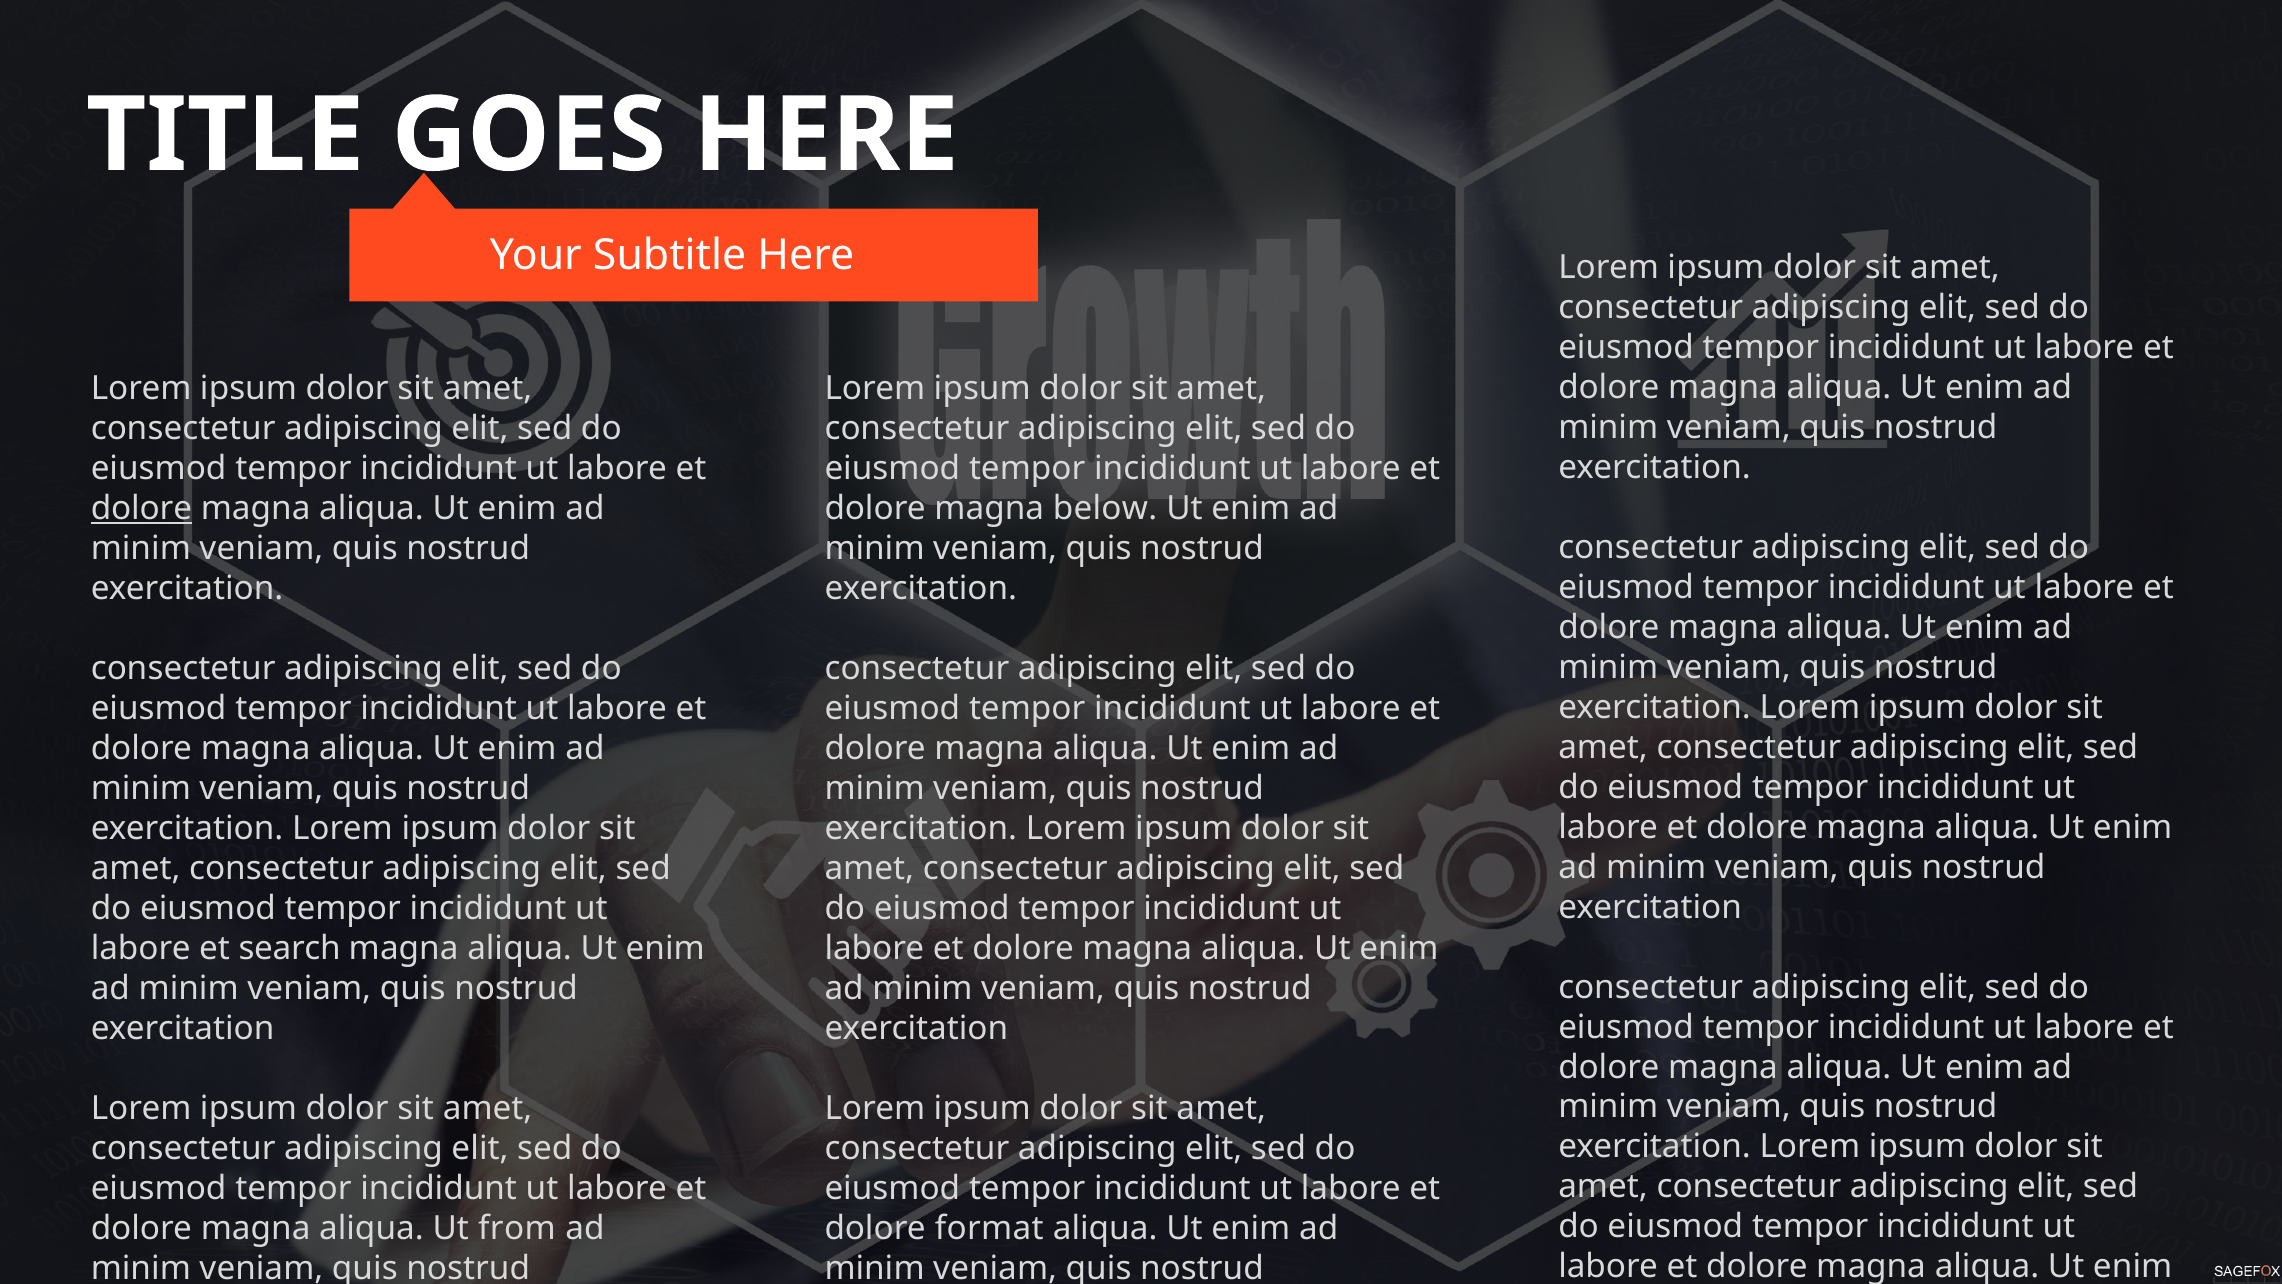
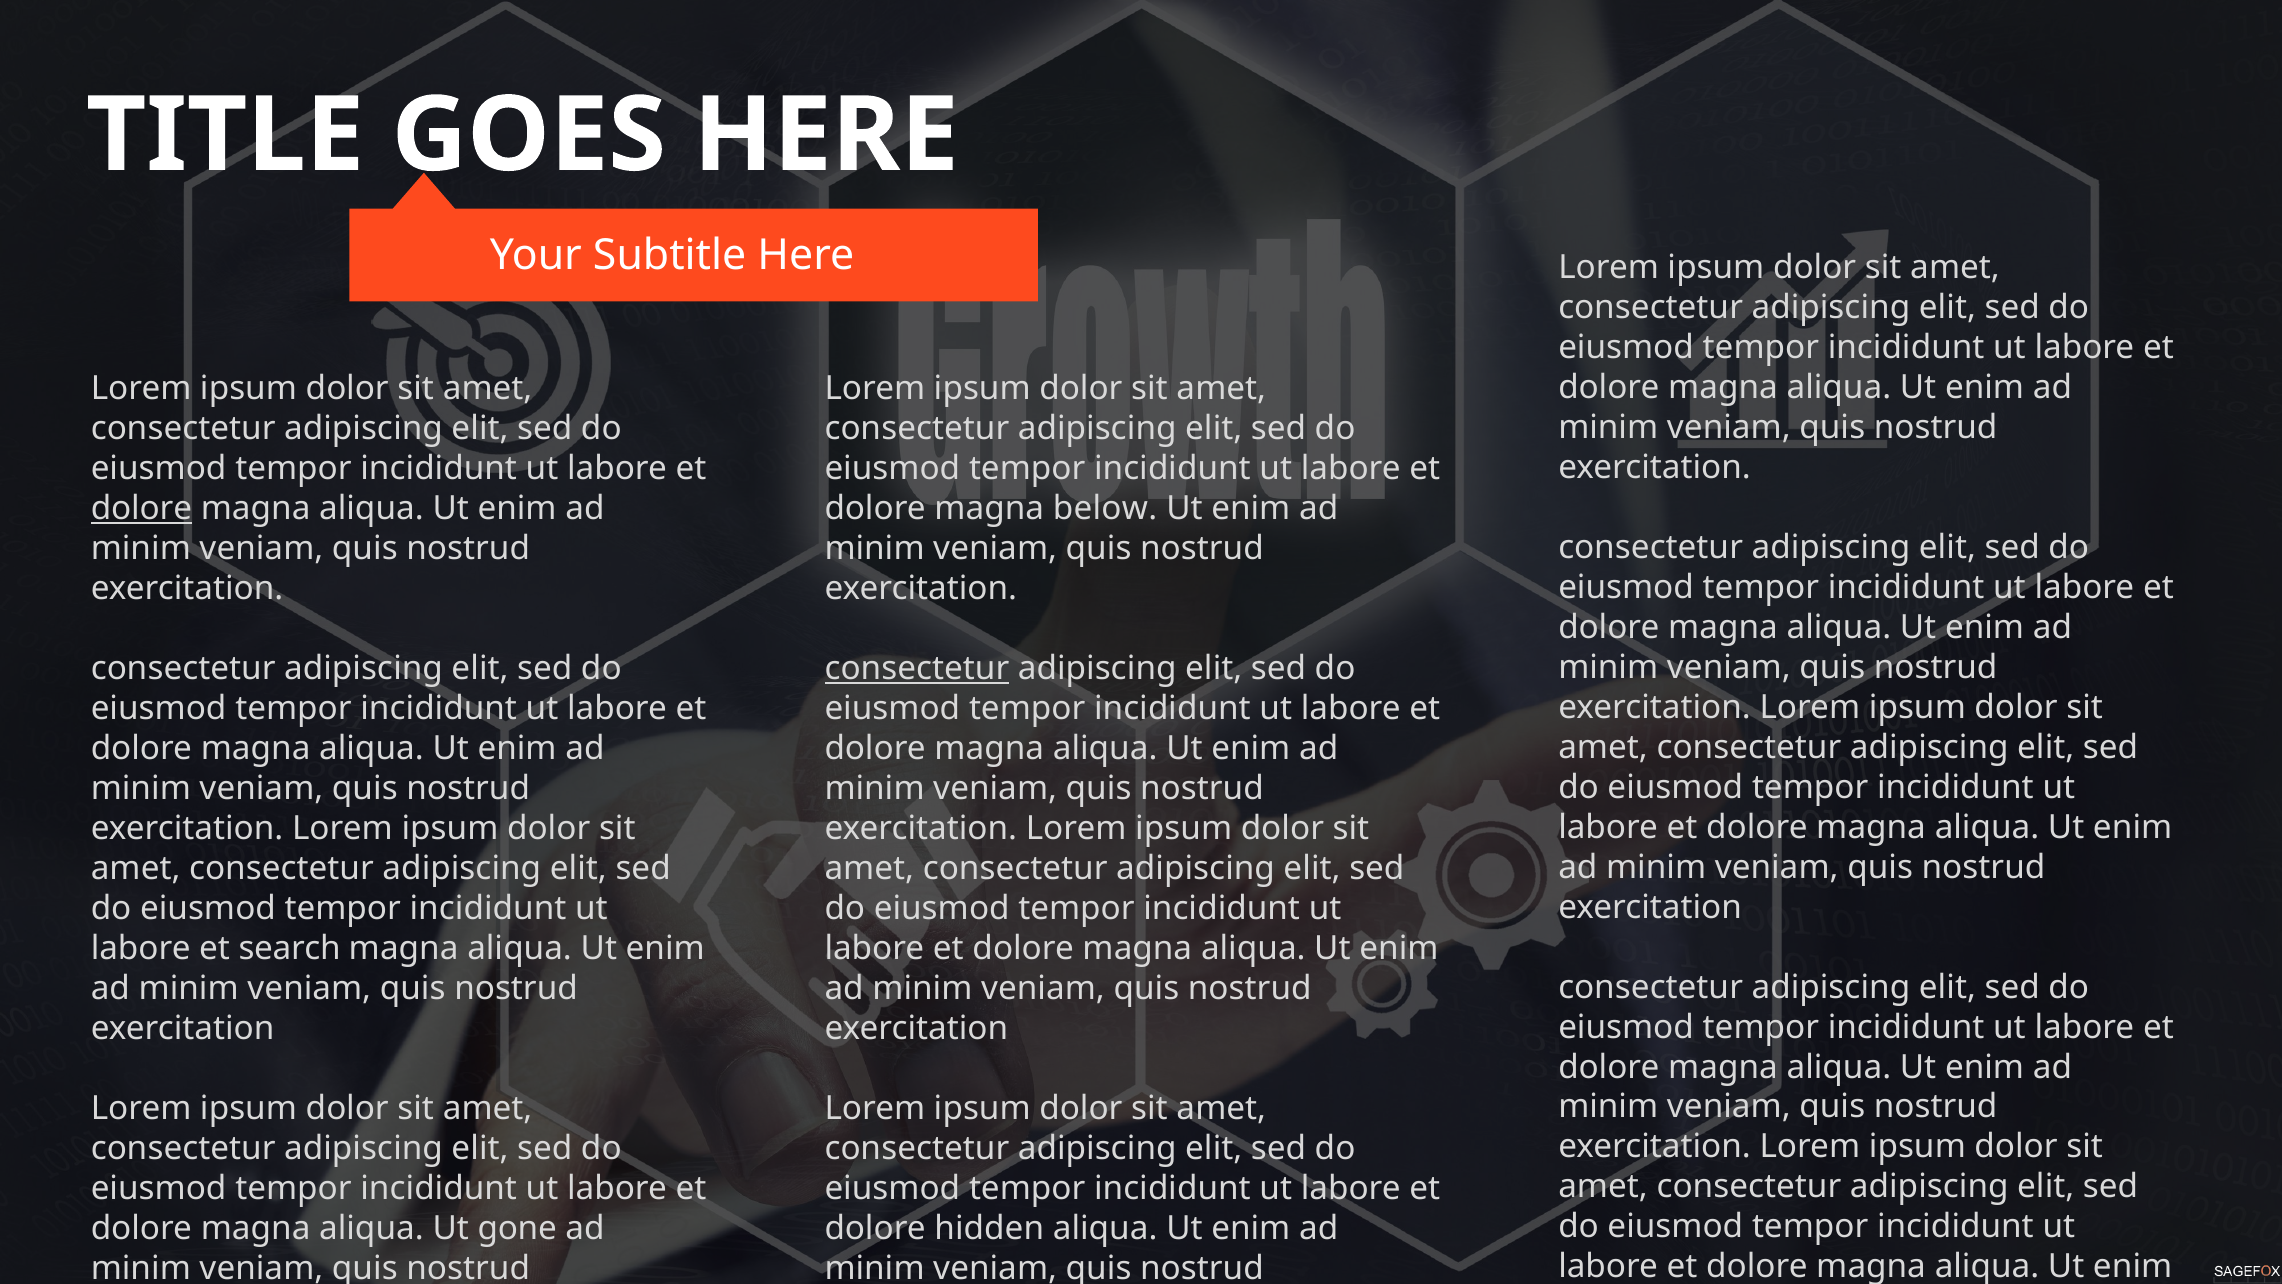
consectetur underline: none -> present (917, 668)
from: from -> gone (517, 1228)
format: format -> hidden (989, 1228)
